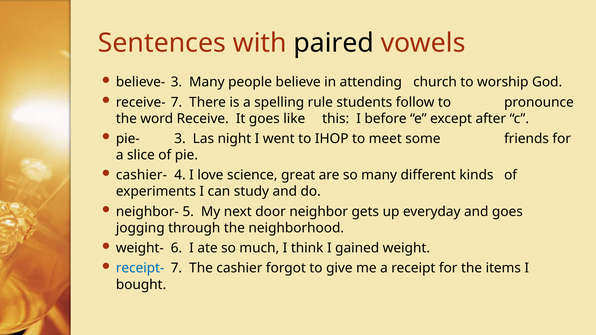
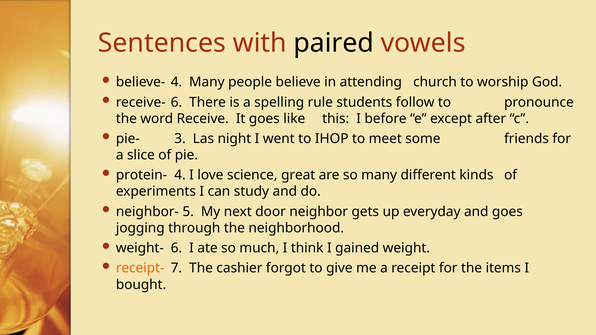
believe- 3: 3 -> 4 (176, 82)
receive- 7: 7 -> 6 (176, 102)
cashier-: cashier- -> protein- (141, 175)
receipt- colour: blue -> orange (140, 268)
